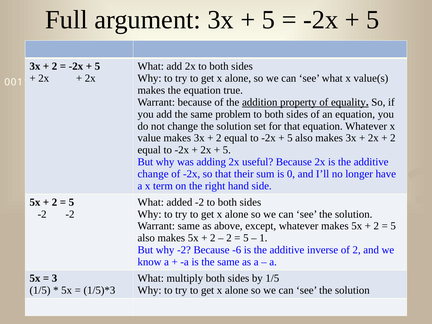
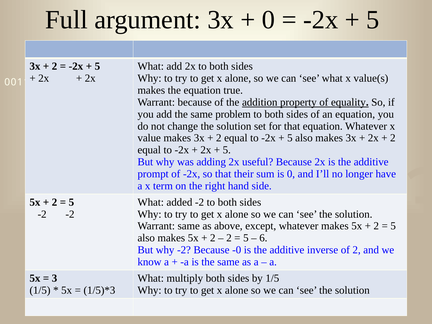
5: 5 -> 0 (268, 20)
change: change -> prompt (153, 174)
1: 1 -> 6 (263, 238)
-6: -6 -> -0 (237, 250)
